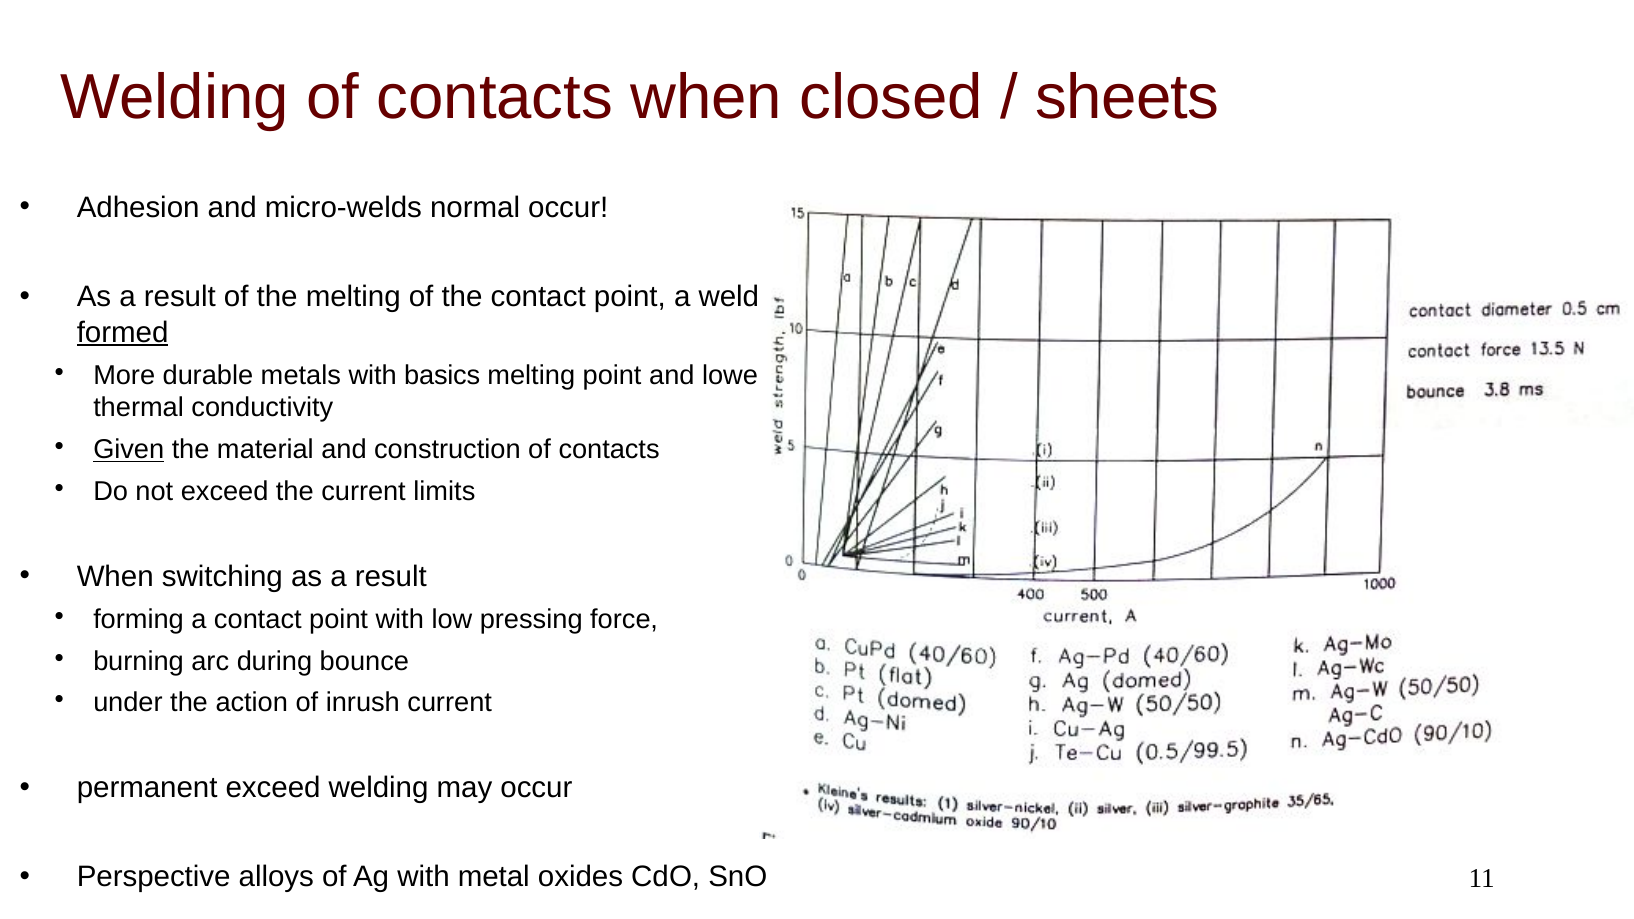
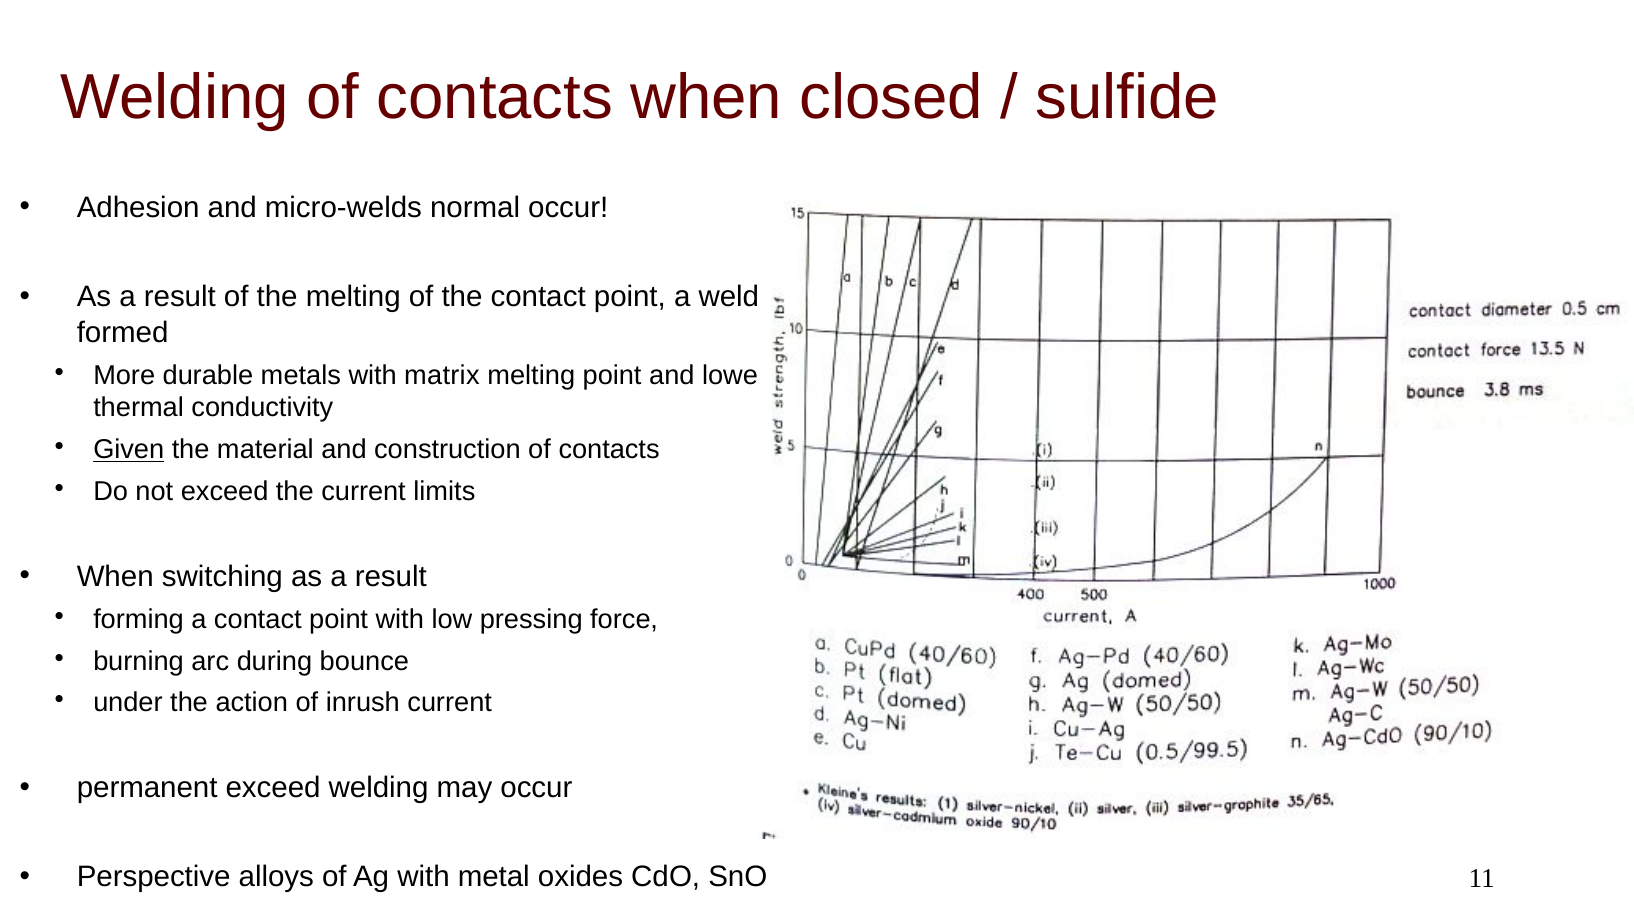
sheets: sheets -> sulfide (1127, 97)
formed underline: present -> none (123, 332)
basics: basics -> matrix (442, 375)
